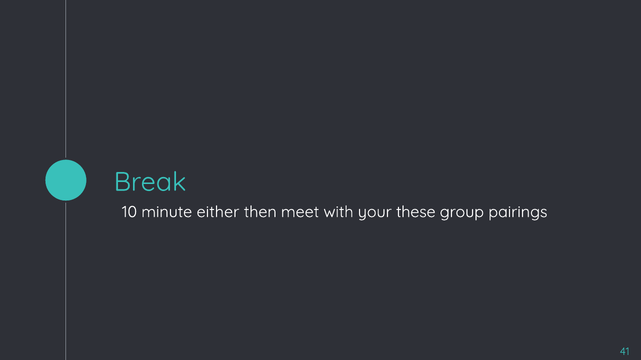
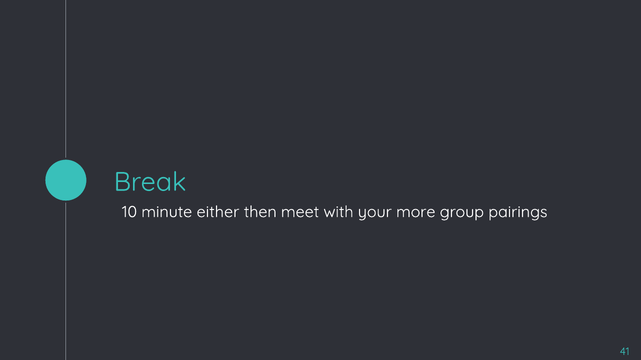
these: these -> more (416, 212)
